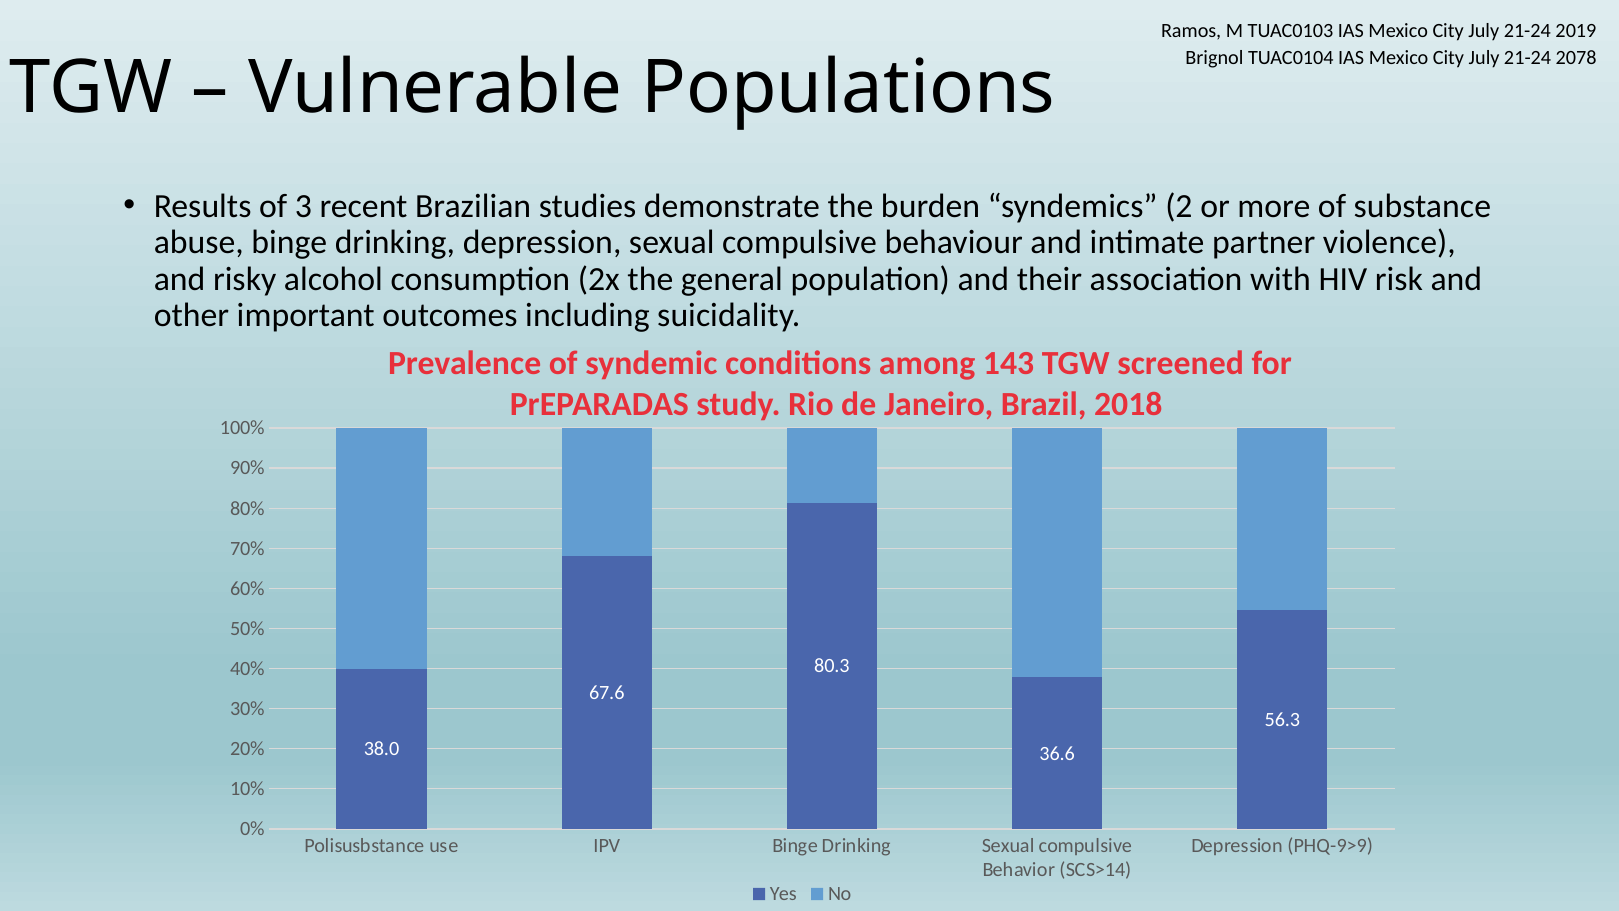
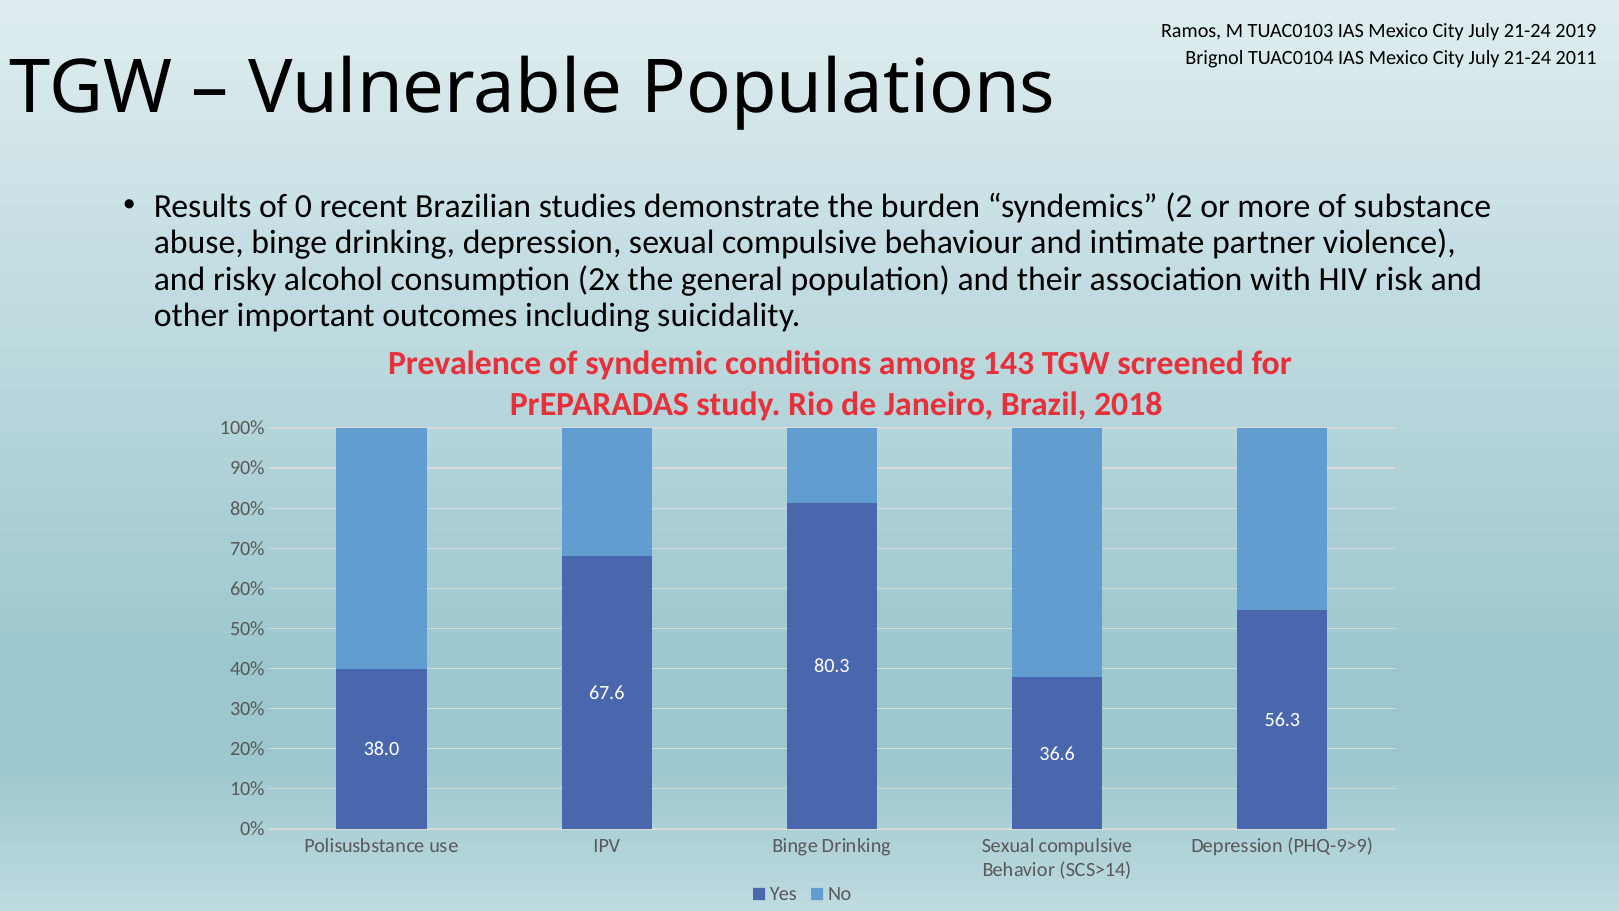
2078: 2078 -> 2011 (1576, 58)
3: 3 -> 0 (303, 206)
